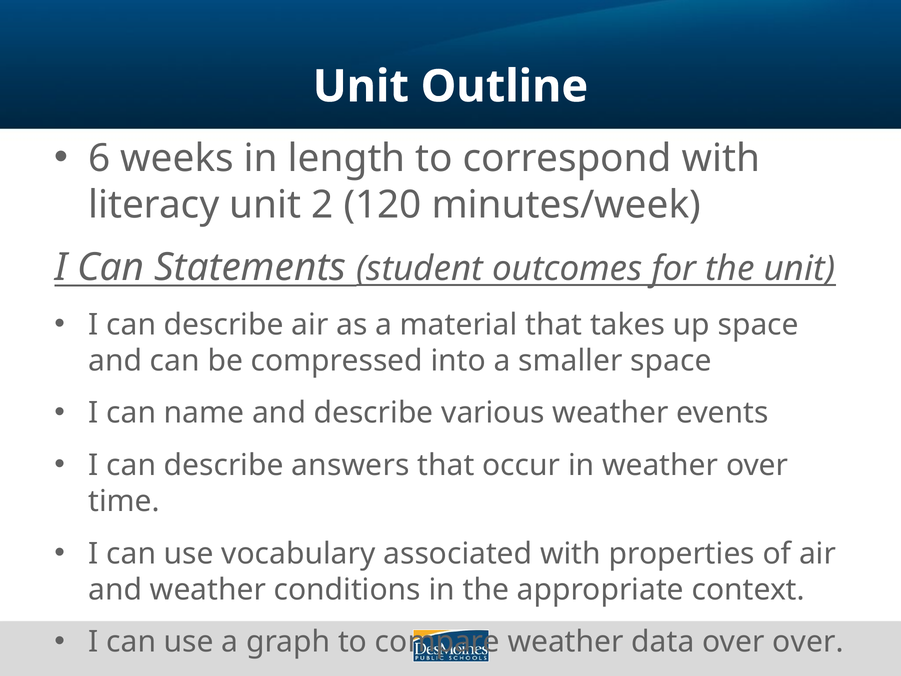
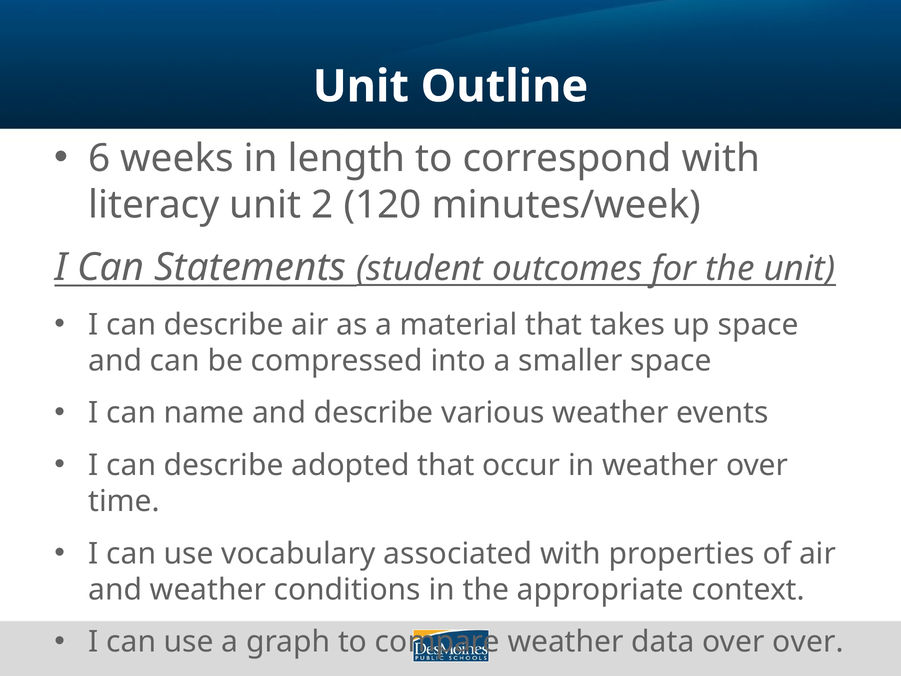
answers: answers -> adopted (351, 465)
